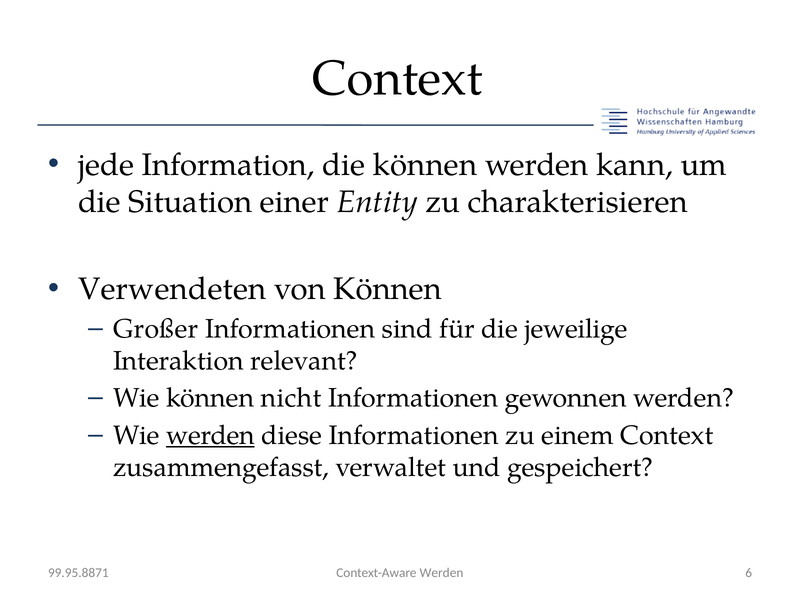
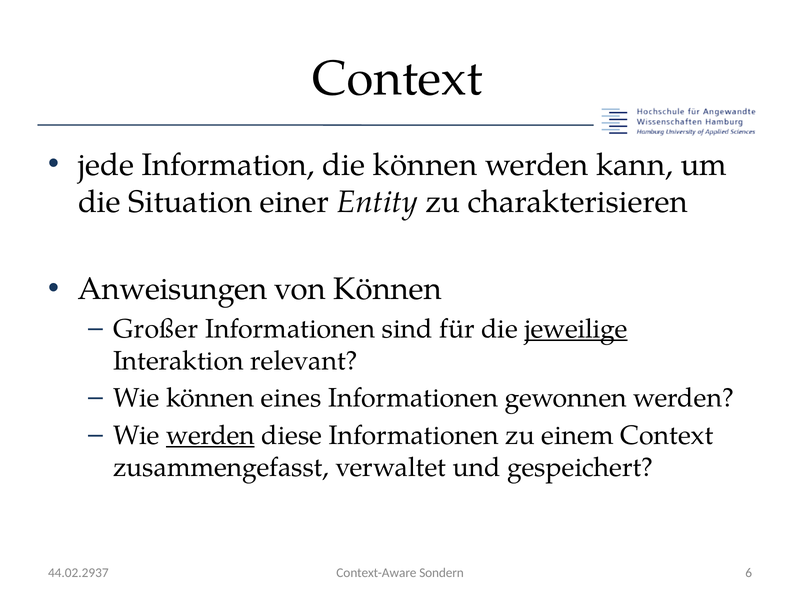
Verwendeten: Verwendeten -> Anweisungen (173, 289)
jeweilige underline: none -> present (576, 329)
nicht: nicht -> eines (291, 398)
99.95.8871: 99.95.8871 -> 44.02.2937 (78, 573)
Context-Aware Werden: Werden -> Sondern (442, 573)
